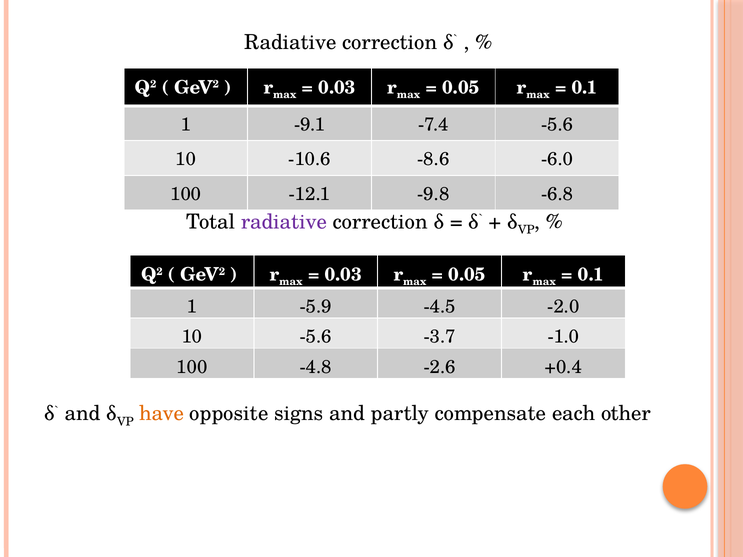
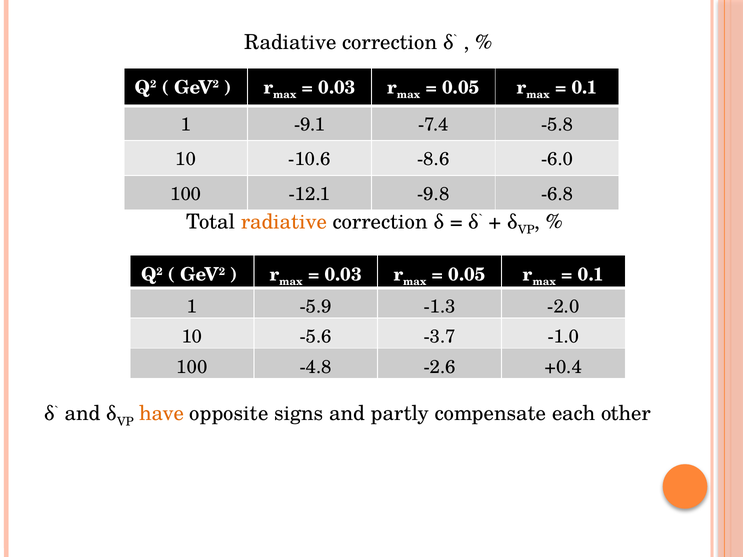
-7.4 -5.6: -5.6 -> -5.8 (557, 125)
radiative colour: purple -> orange (284, 222)
-4.5: -4.5 -> -1.3 (440, 307)
